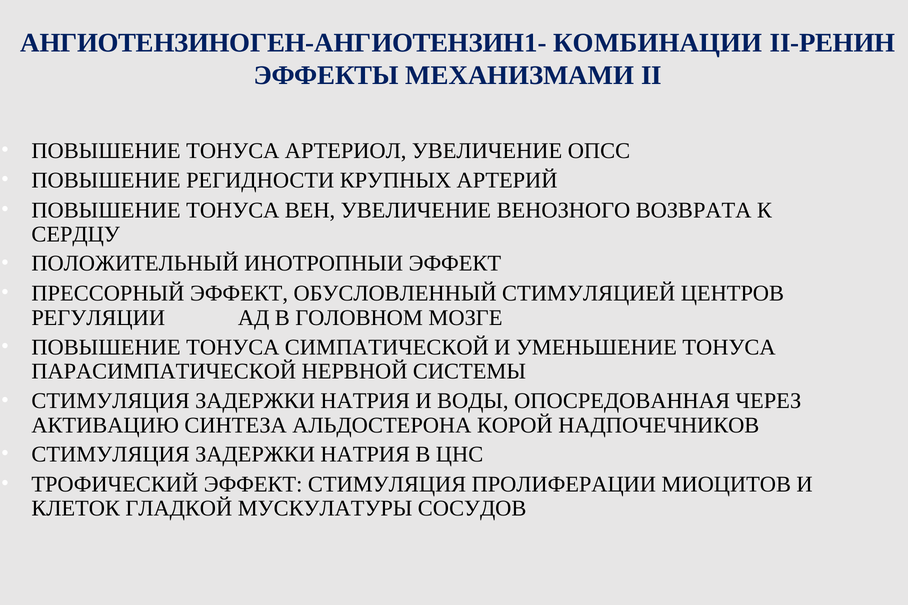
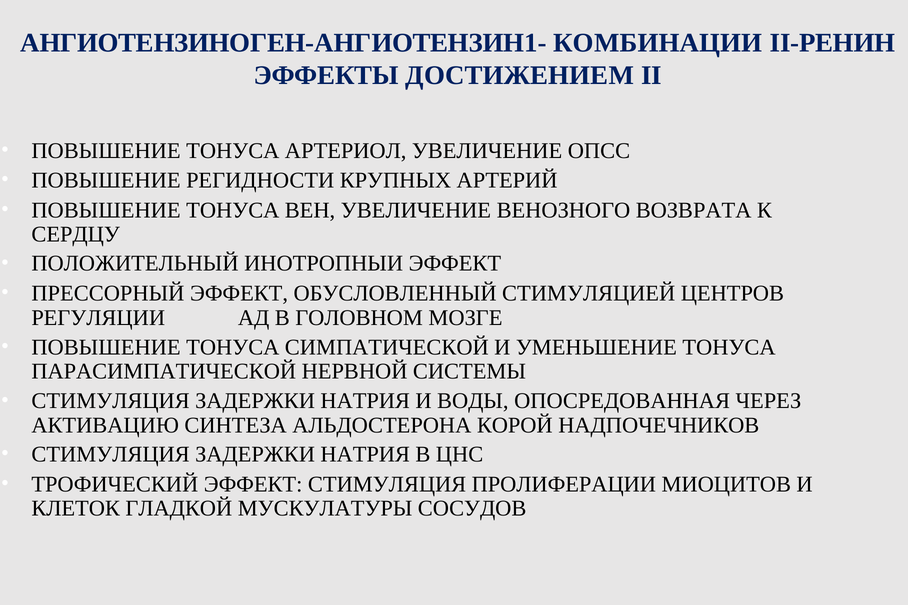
МЕХАНИЗМАМИ: МЕХАНИЗМАМИ -> ДОСТИЖЕНИЕМ (520, 75)
